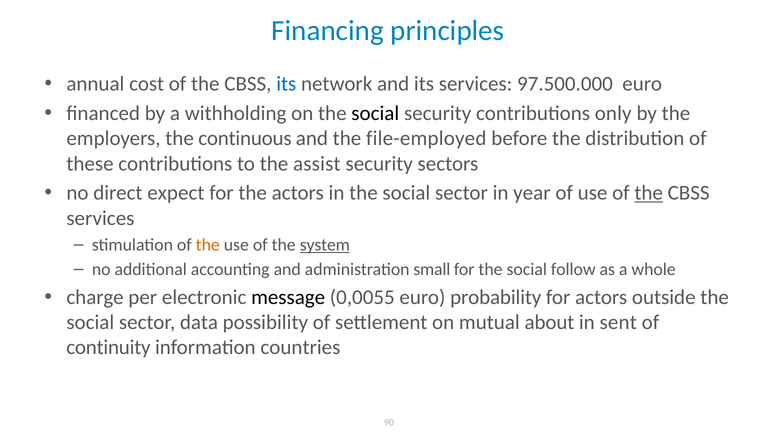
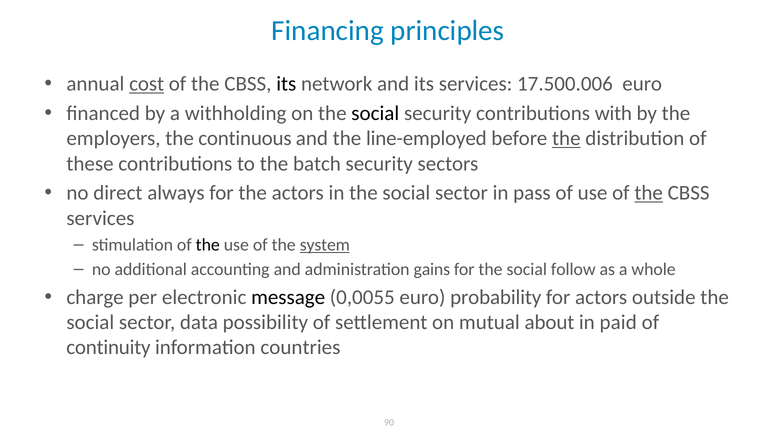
cost underline: none -> present (147, 84)
its colour: blue -> black (286, 84)
97.500.000: 97.500.000 -> 17.500.006 (565, 84)
only: only -> with (613, 113)
file-employed: file-employed -> line-employed (426, 139)
the underline: none -> present (566, 139)
assist: assist -> batch (317, 164)
expect: expect -> always (176, 193)
year: year -> pass (532, 193)
the colour: orange -> black (208, 245)
small: small -> gains (432, 270)
sent: sent -> paid (618, 323)
